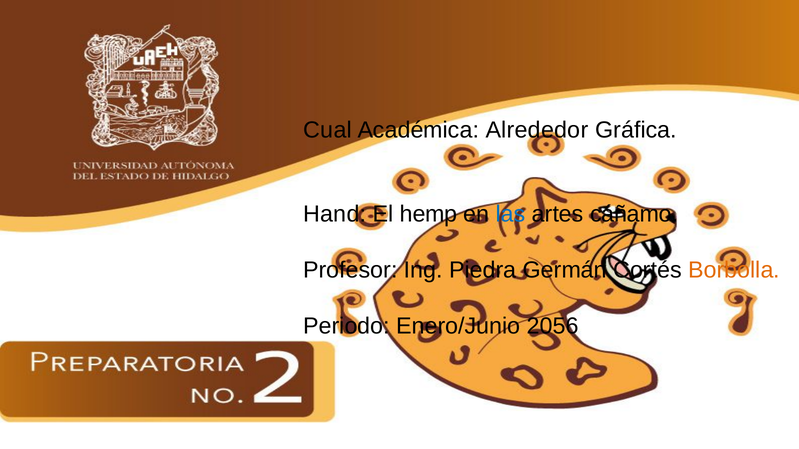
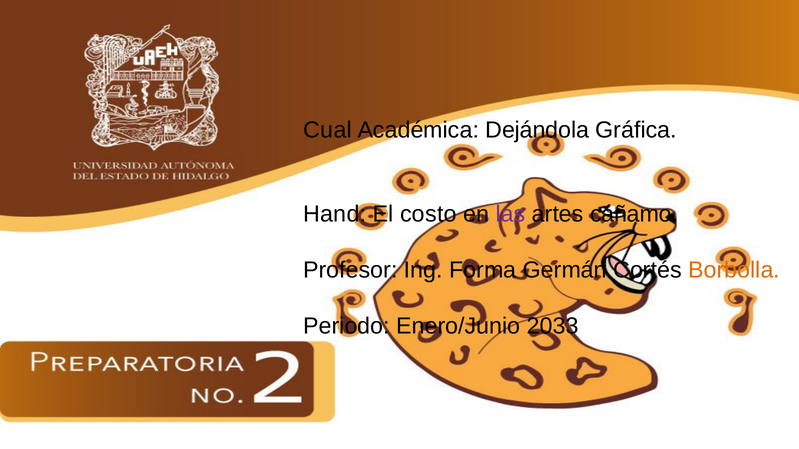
Alrededor: Alrededor -> Dejándola (537, 130)
hemp: hemp -> costo (428, 214)
las colour: blue -> purple (511, 214)
Piedra: Piedra -> Forma (483, 270)
2056: 2056 -> 2033 (553, 326)
